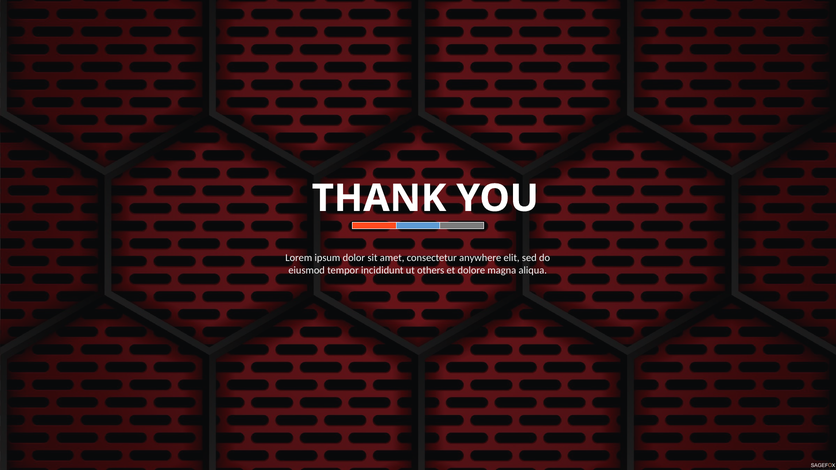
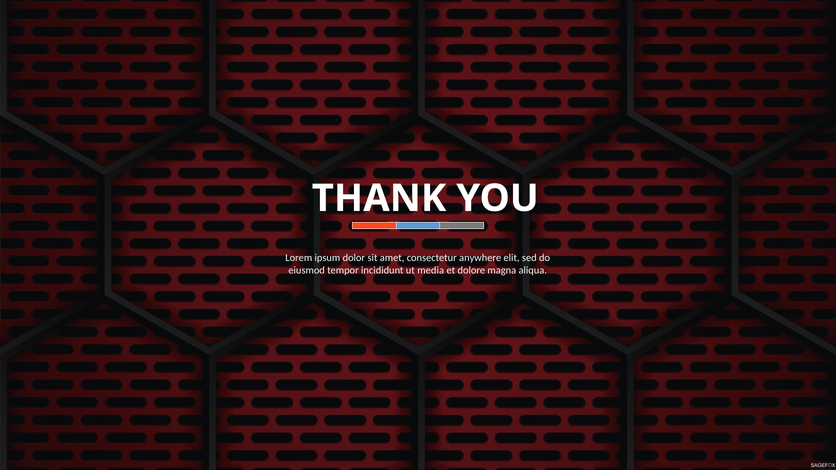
others: others -> media (431, 271)
